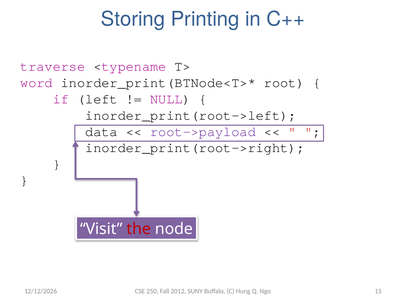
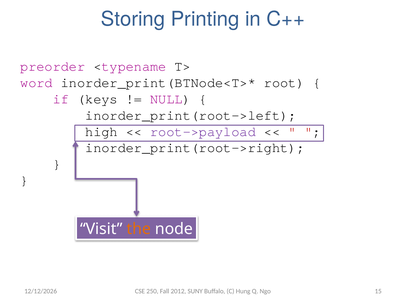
traverse: traverse -> preorder (53, 66)
left: left -> keys (97, 99)
data: data -> high (101, 131)
the colour: red -> orange (139, 229)
